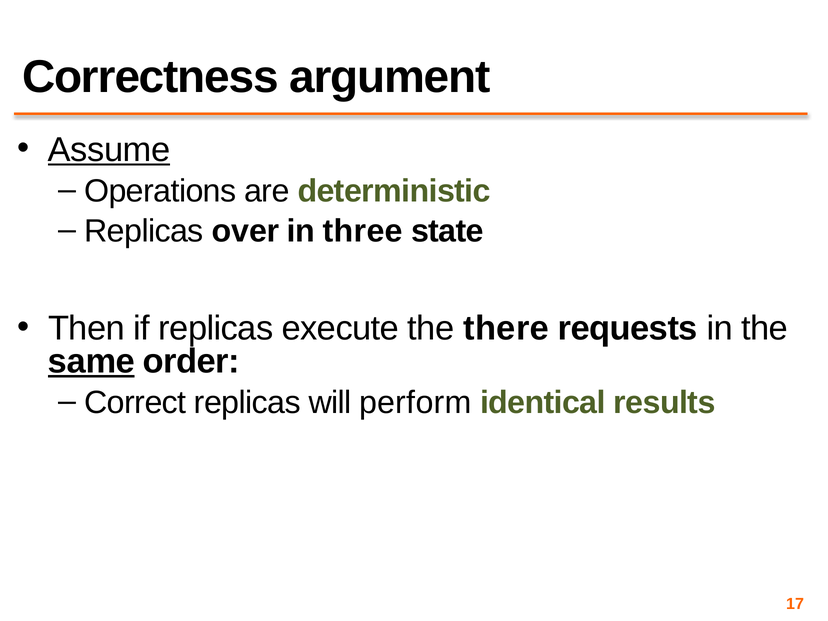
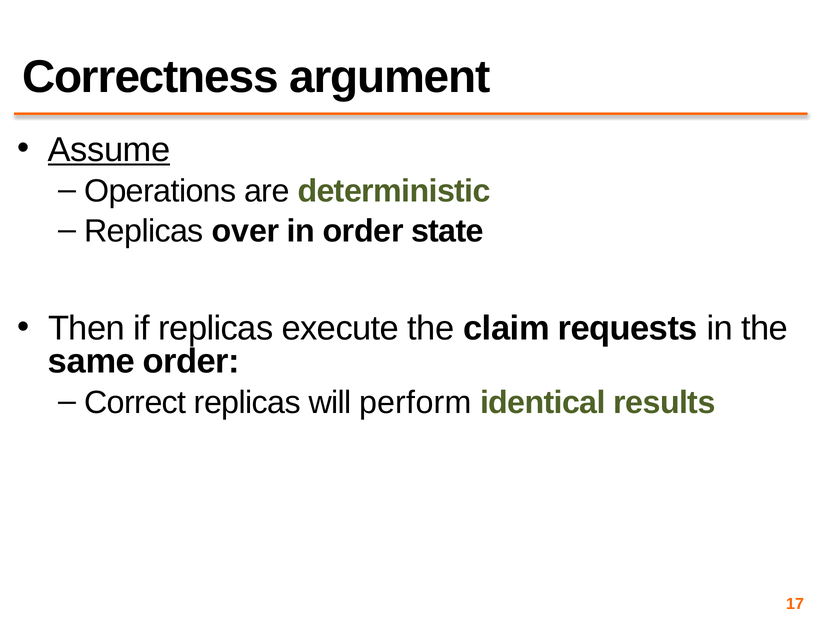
in three: three -> order (363, 231)
there: there -> claim (506, 328)
same underline: present -> none (92, 361)
